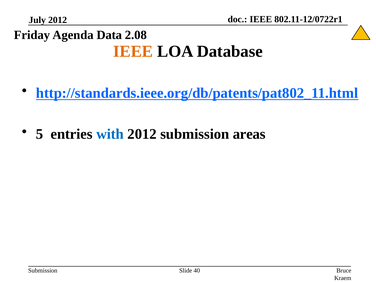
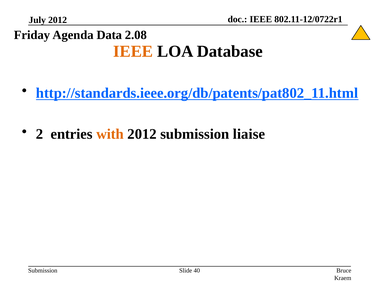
5: 5 -> 2 (40, 134)
with colour: blue -> orange (110, 134)
areas: areas -> liaise (249, 134)
